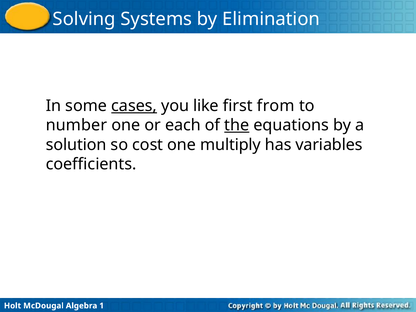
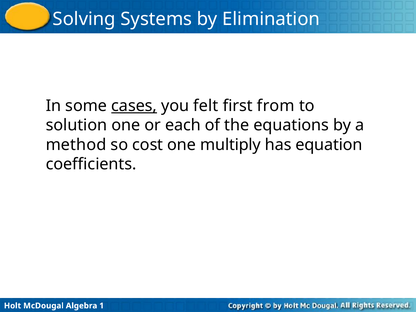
like: like -> felt (206, 106)
number: number -> solution (76, 125)
the underline: present -> none (237, 125)
solution: solution -> method (76, 145)
variables: variables -> equation (329, 145)
